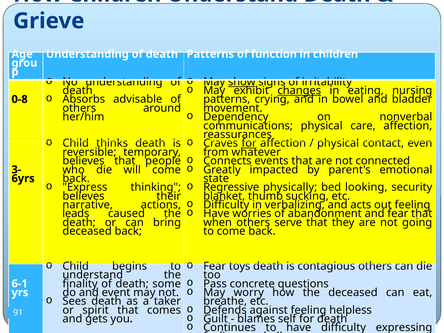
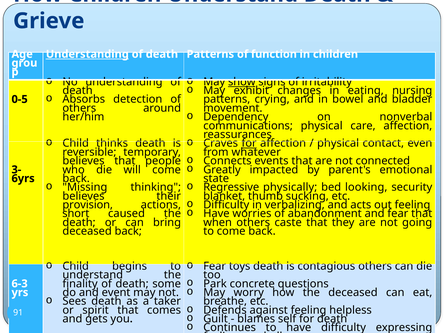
Understanding underline: none -> present (87, 54)
changes underline: present -> none (299, 91)
advisable: advisable -> detection (138, 99)
0-8: 0-8 -> 0-5 (20, 99)
Express: Express -> Missing (85, 187)
narrative: narrative -> provision (88, 205)
leads: leads -> short (76, 214)
serve: serve -> caste (288, 222)
Pass: Pass -> Park (215, 284)
6-1: 6-1 -> 6-3 (20, 284)
